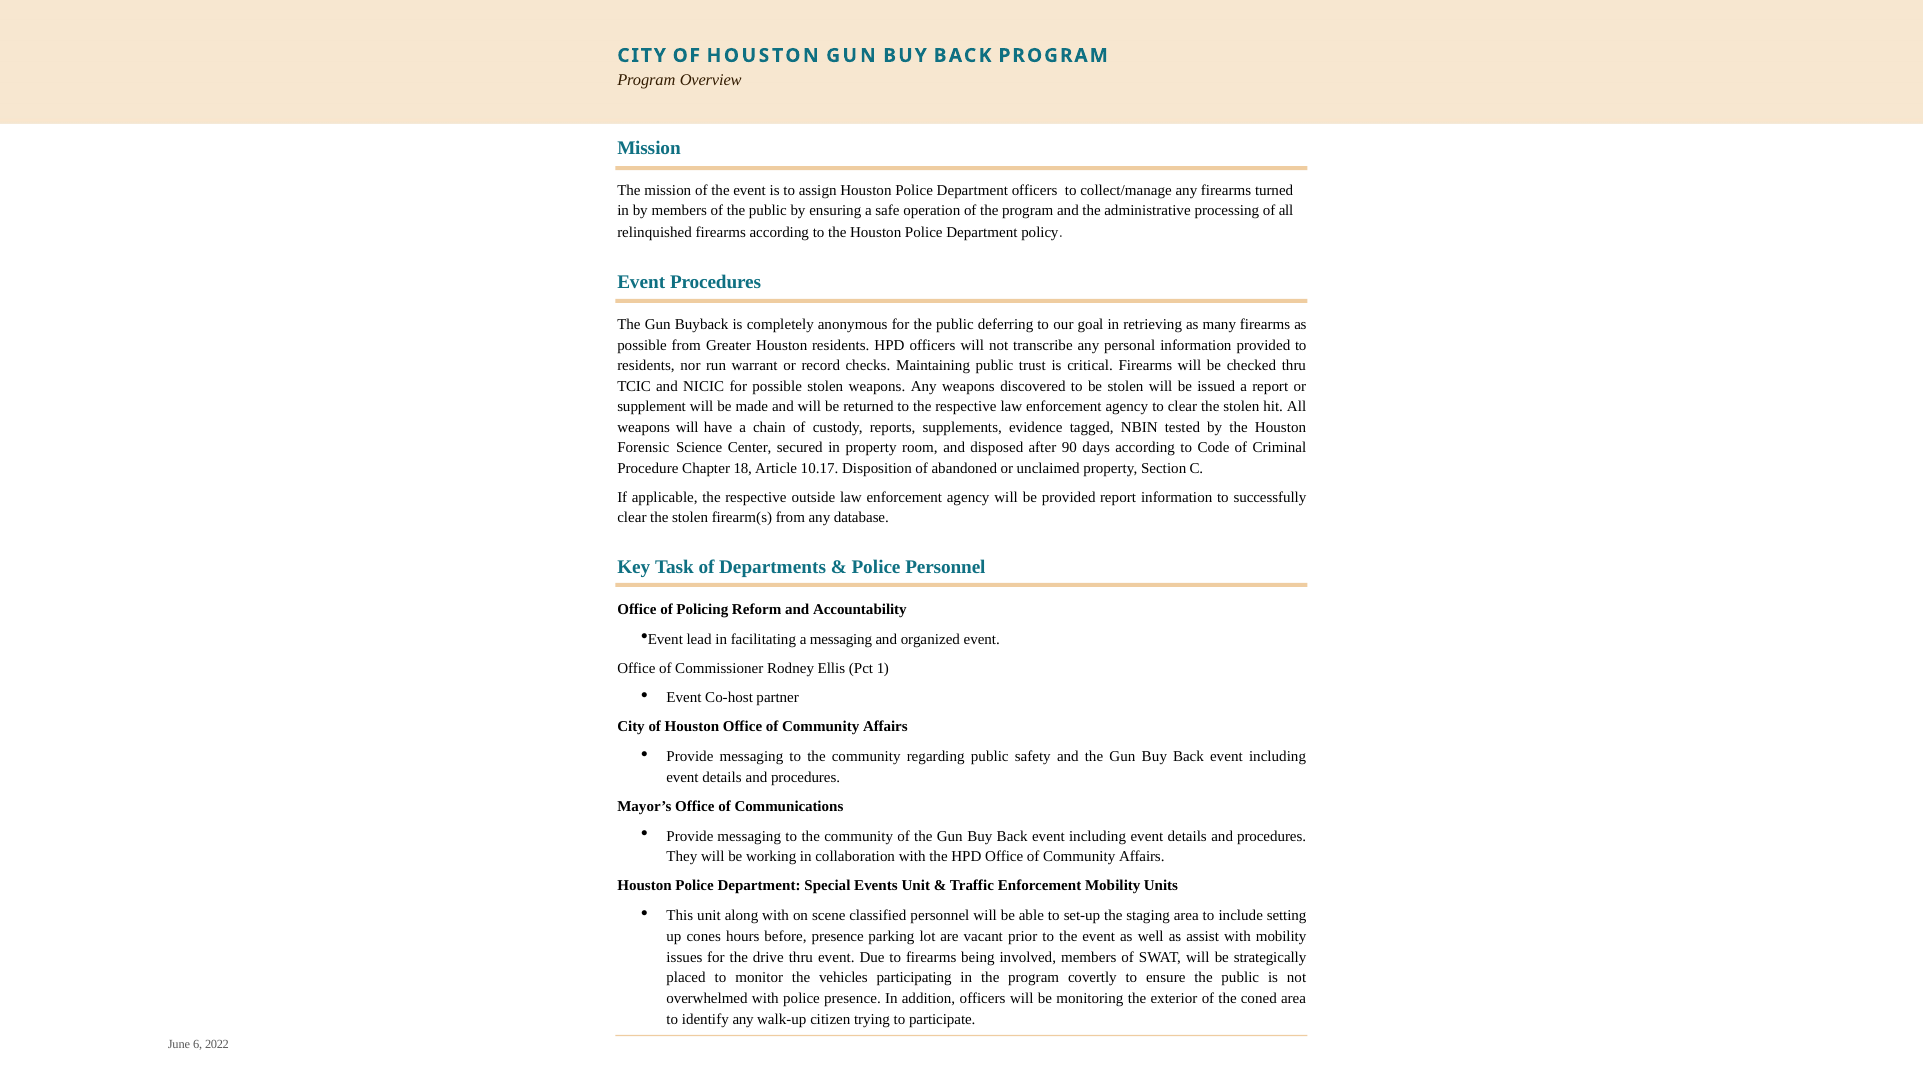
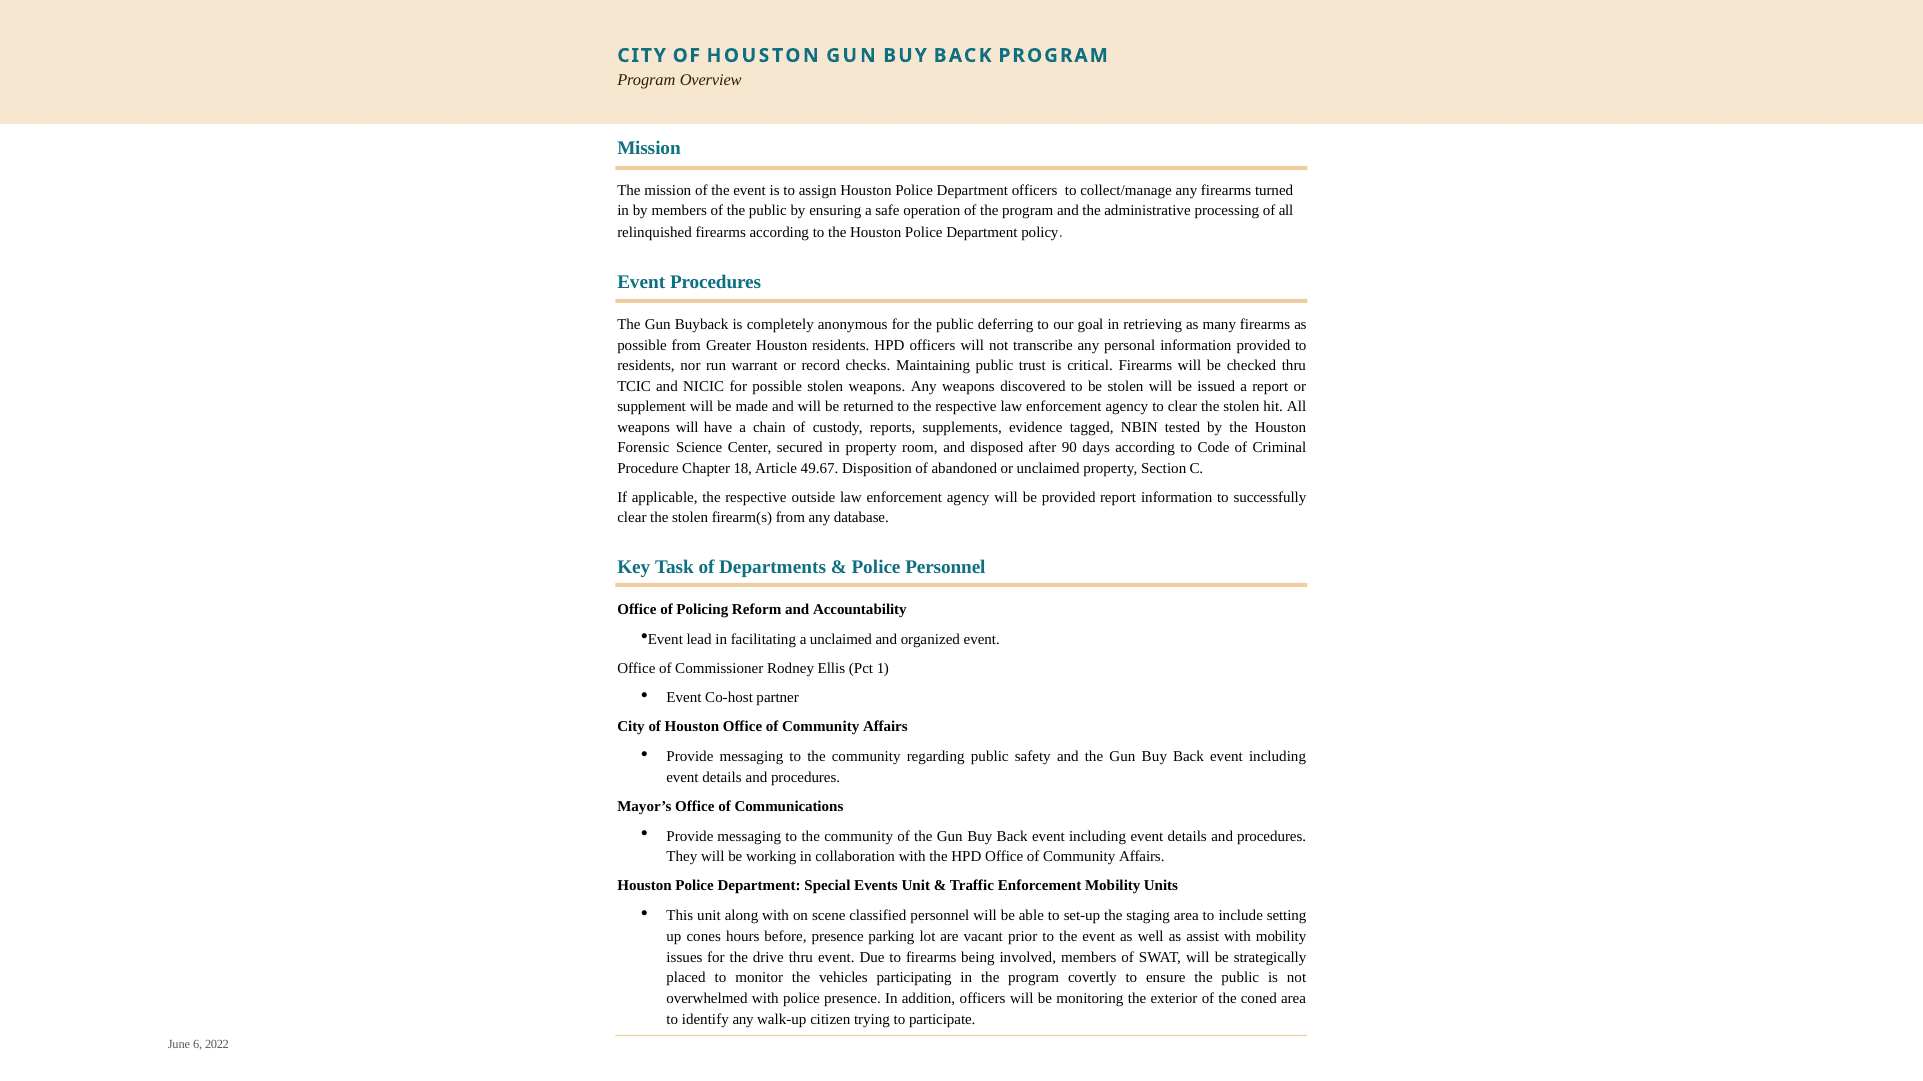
10.17: 10.17 -> 49.67 (820, 469)
a messaging: messaging -> unclaimed (841, 640)
